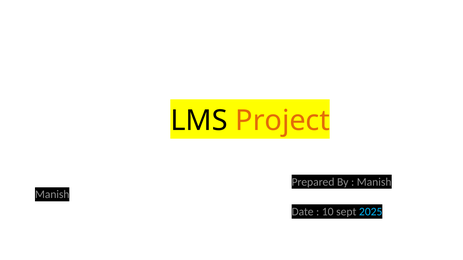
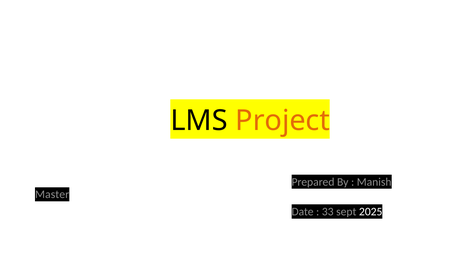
Manish: Manish -> Master (52, 195)
10: 10 -> 33 (328, 212)
2025 colour: light blue -> white (371, 212)
